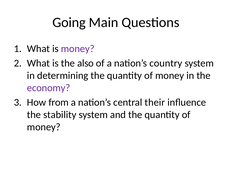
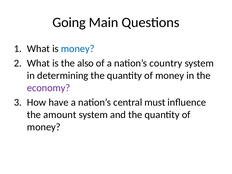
money colour: purple -> blue (78, 49)
from: from -> have (59, 102)
their: their -> must (155, 102)
stability: stability -> amount (60, 115)
